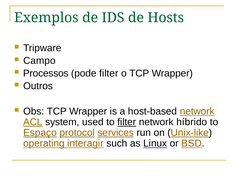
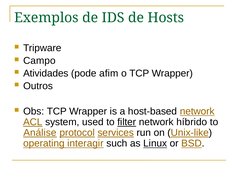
Processos: Processos -> Atividades (46, 74)
pode filter: filter -> afim (109, 74)
Espaço: Espaço -> Análise (40, 133)
